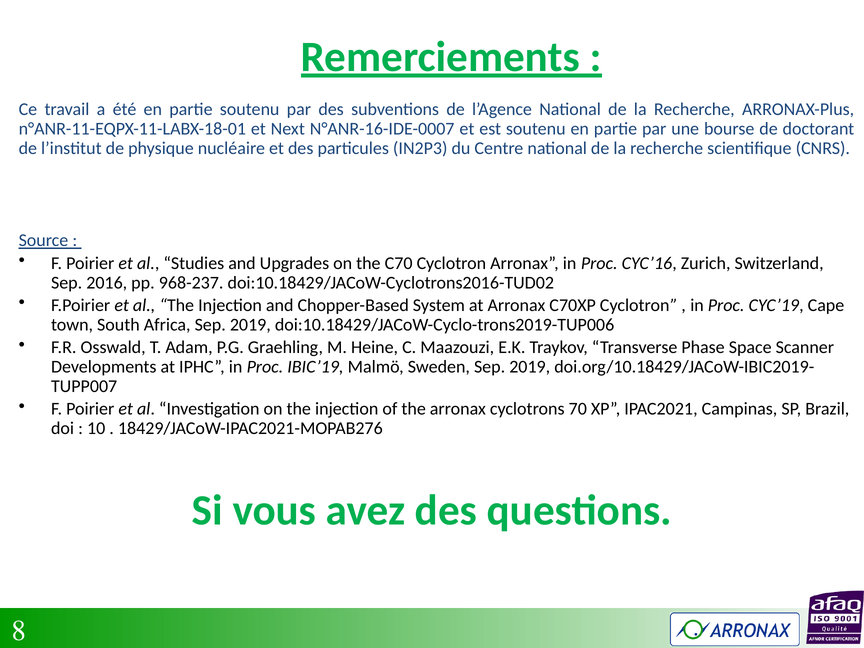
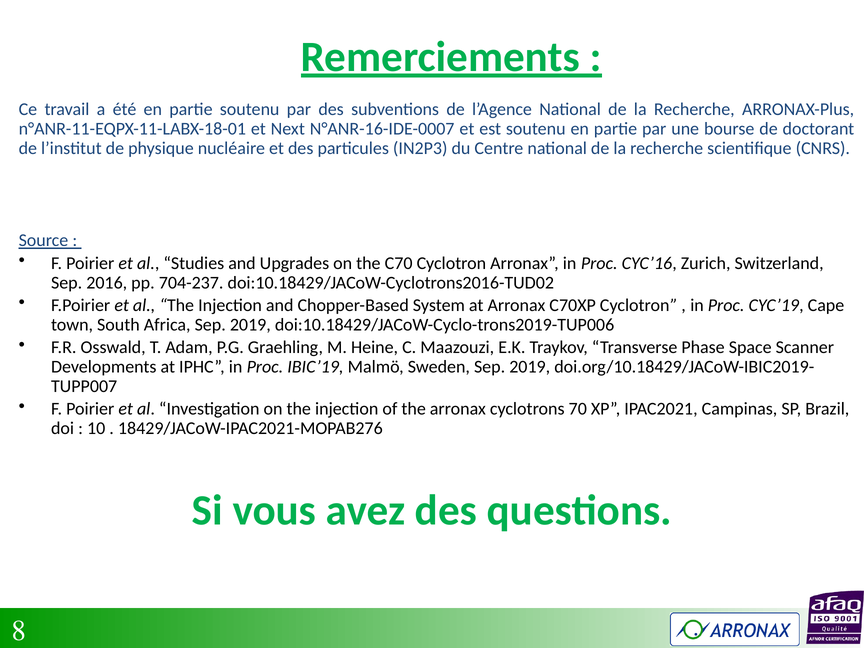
968-237: 968-237 -> 704-237 (191, 283)
